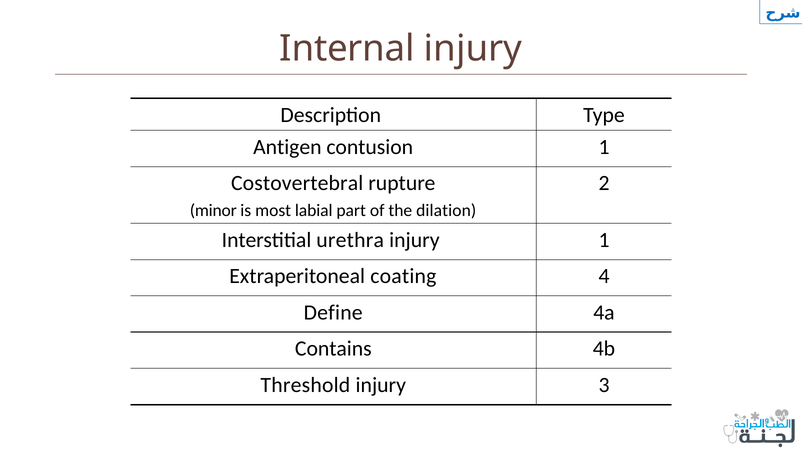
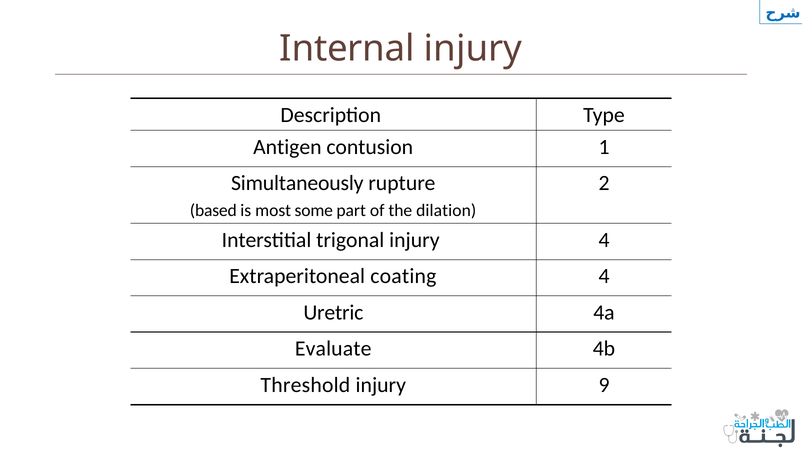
Costovertebral: Costovertebral -> Simultaneously (297, 183)
minor: minor -> based (213, 211)
labial: labial -> some (314, 211)
urethra: urethra -> trigonal (350, 240)
injury 1: 1 -> 4 (604, 240)
Define: Define -> Uretric (333, 313)
Contains: Contains -> Evaluate (333, 349)
3: 3 -> 9 (604, 385)
